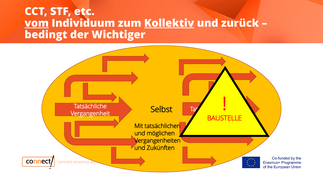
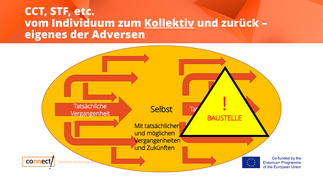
vom underline: present -> none (37, 23)
bedingt: bedingt -> eigenes (46, 35)
Wichtiger: Wichtiger -> Adversen (118, 35)
